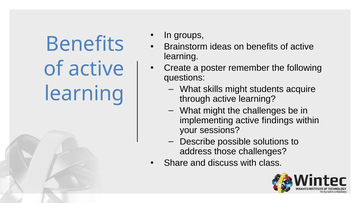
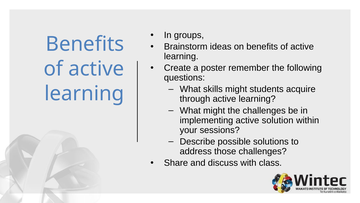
findings: findings -> solution (278, 120)
